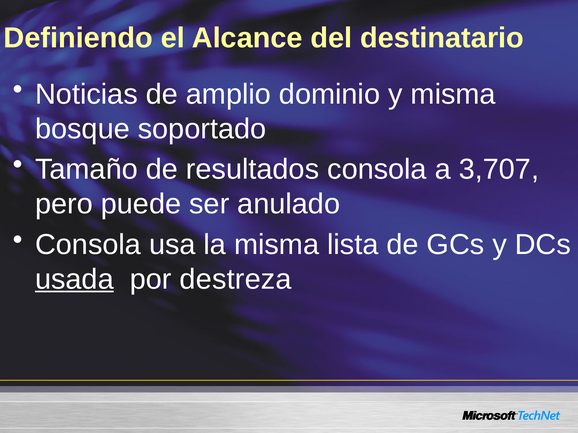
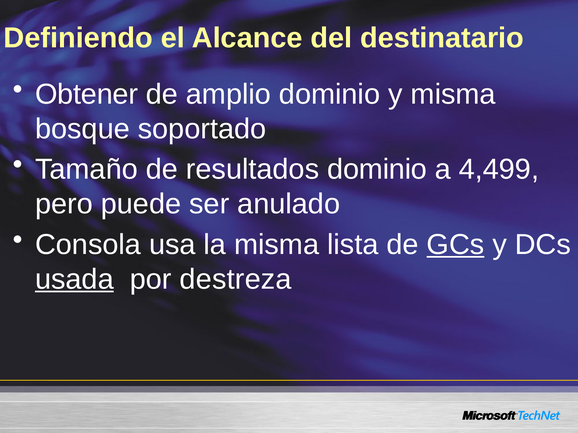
Noticias: Noticias -> Obtener (87, 95)
resultados consola: consola -> dominio (377, 170)
3,707: 3,707 -> 4,499 (499, 170)
GCs underline: none -> present (455, 245)
